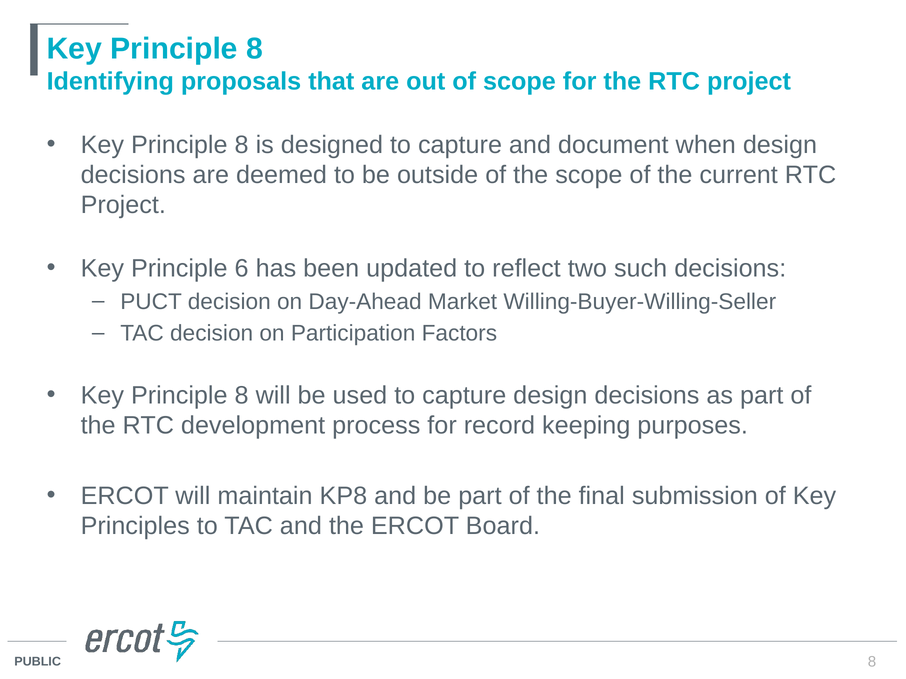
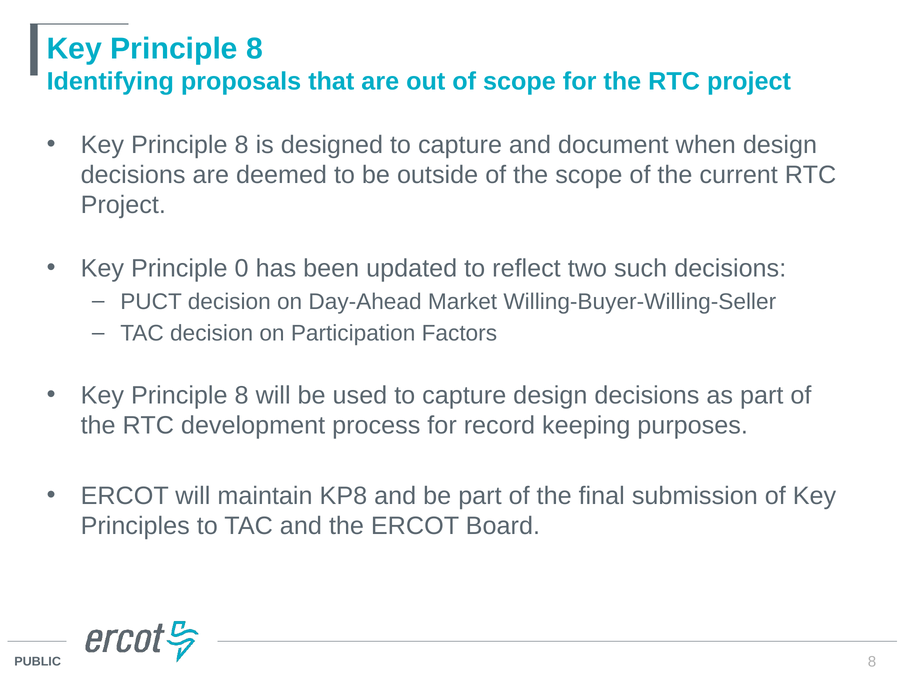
6: 6 -> 0 (242, 269)
